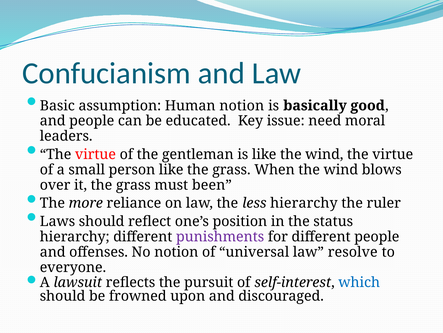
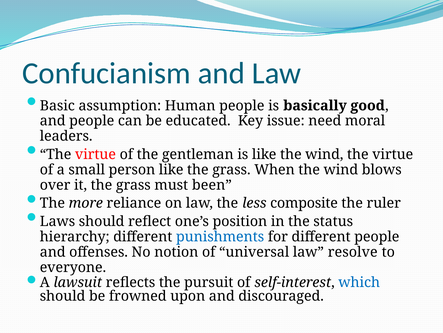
Human notion: notion -> people (242, 105)
less hierarchy: hierarchy -> composite (304, 203)
punishments colour: purple -> blue (220, 236)
